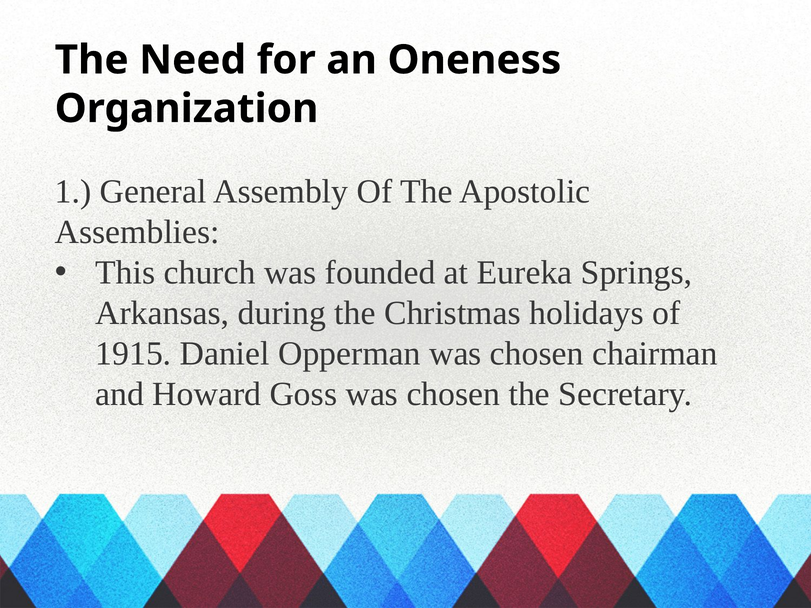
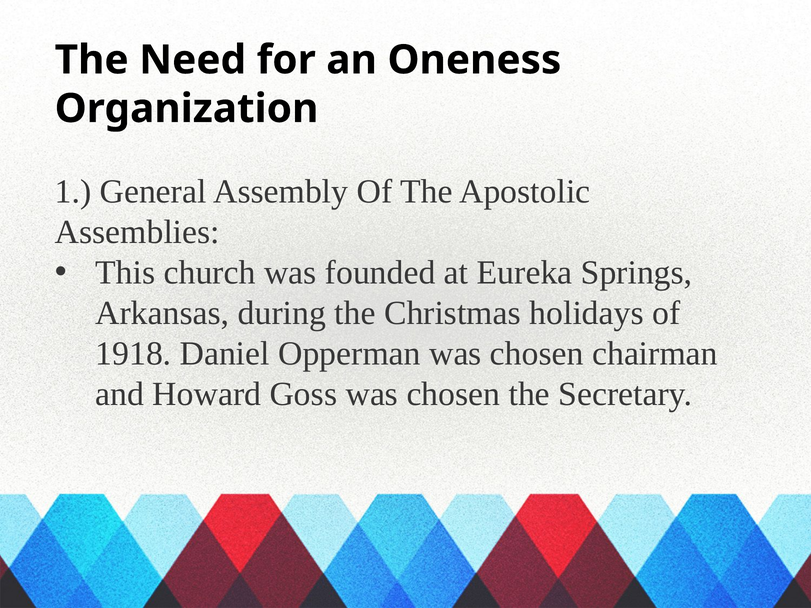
1915: 1915 -> 1918 (133, 354)
